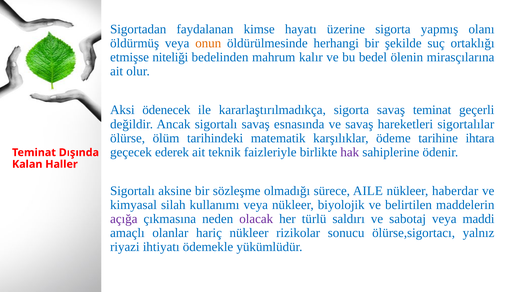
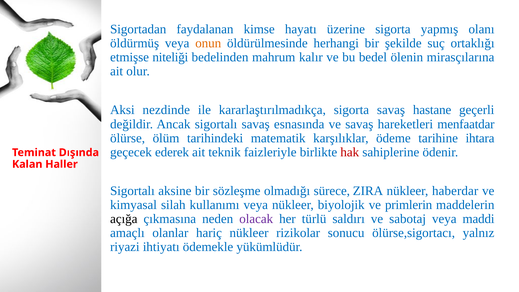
ödenecek: ödenecek -> nezdinde (166, 110)
savaş teminat: teminat -> hastane (432, 110)
sigortalılar: sigortalılar -> menfaatdar (466, 124)
hak colour: purple -> red (350, 152)
AILE: AILE -> ZIRA (368, 191)
belirtilen: belirtilen -> primlerin (409, 205)
açığa colour: purple -> black (124, 219)
